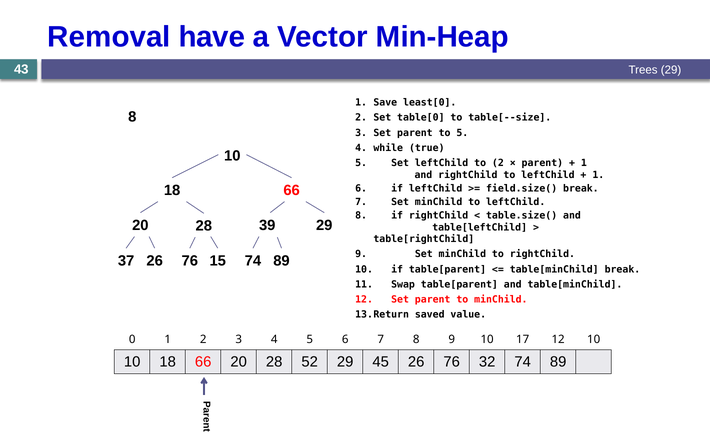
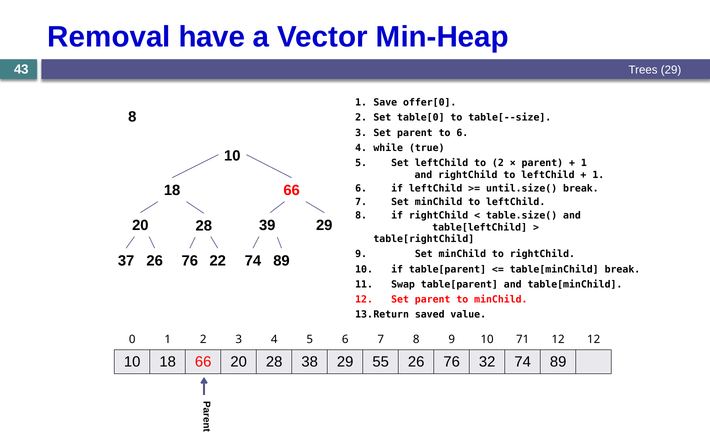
least[0: least[0 -> offer[0 (430, 103)
to 5: 5 -> 6 (462, 133)
field.size(: field.size( -> until.size( (522, 188)
15: 15 -> 22 (218, 261)
17: 17 -> 71 (523, 339)
12 10: 10 -> 12 (594, 339)
52: 52 -> 38 (310, 362)
45: 45 -> 55 (381, 362)
